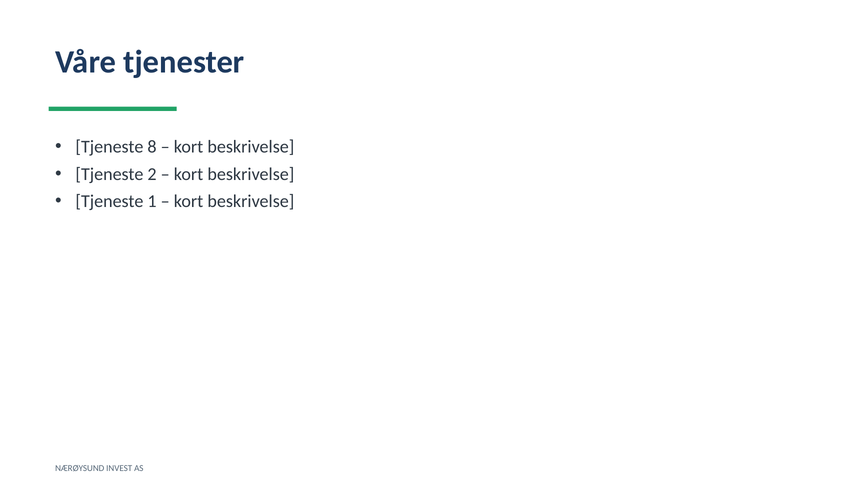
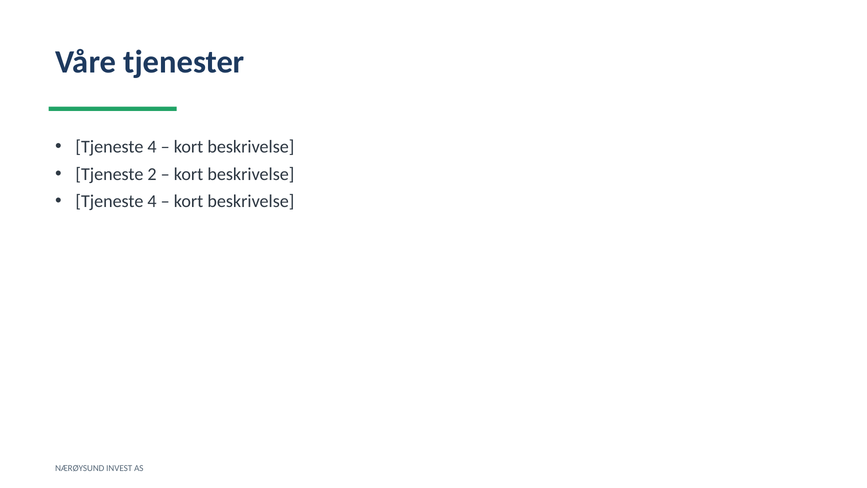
8: 8 -> 4 (152, 147)
1: 1 -> 4 (152, 201)
